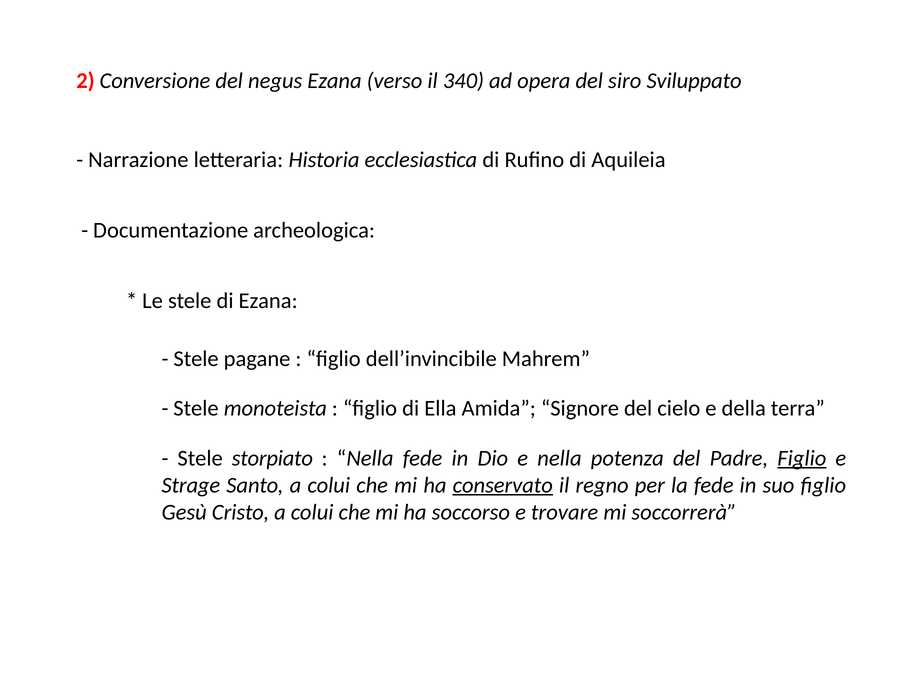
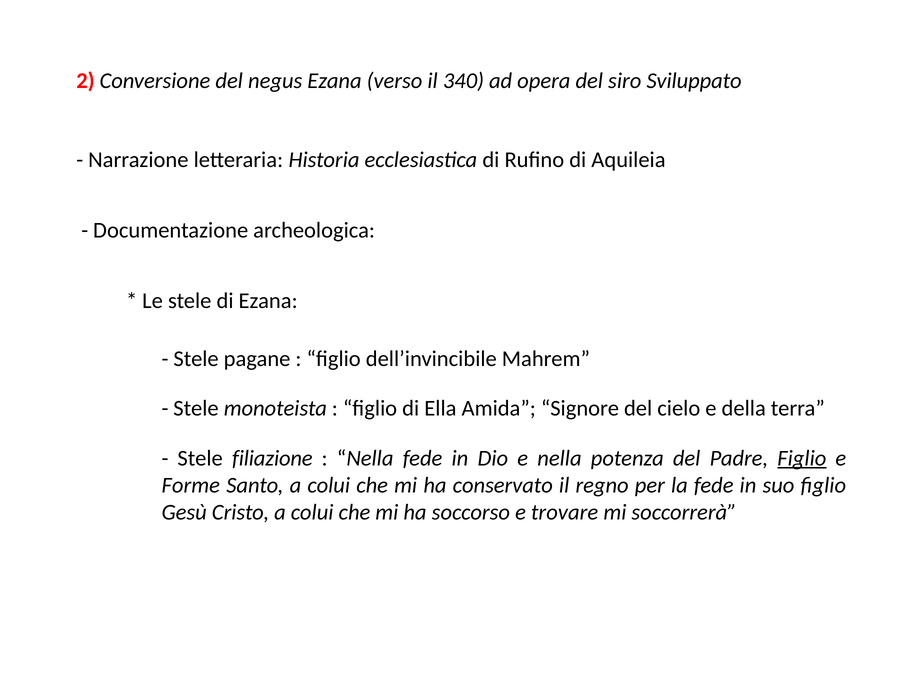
storpiato: storpiato -> filiazione (272, 458)
Strage: Strage -> Forme (191, 486)
conservato underline: present -> none (503, 486)
